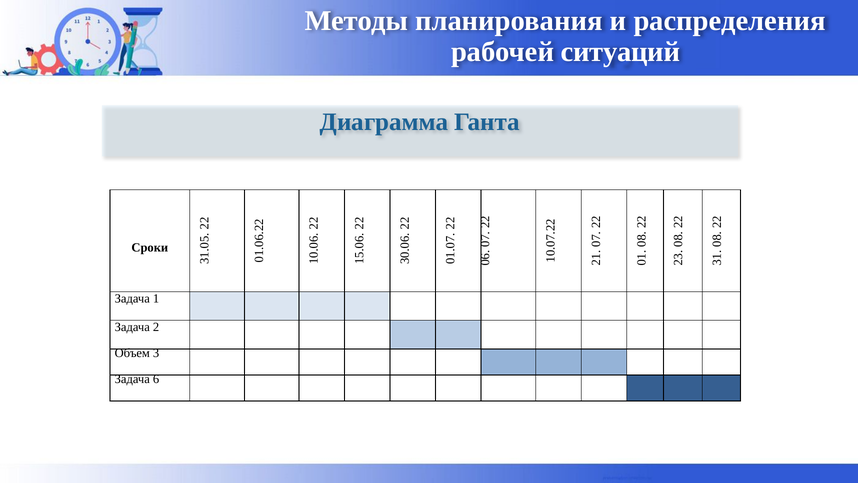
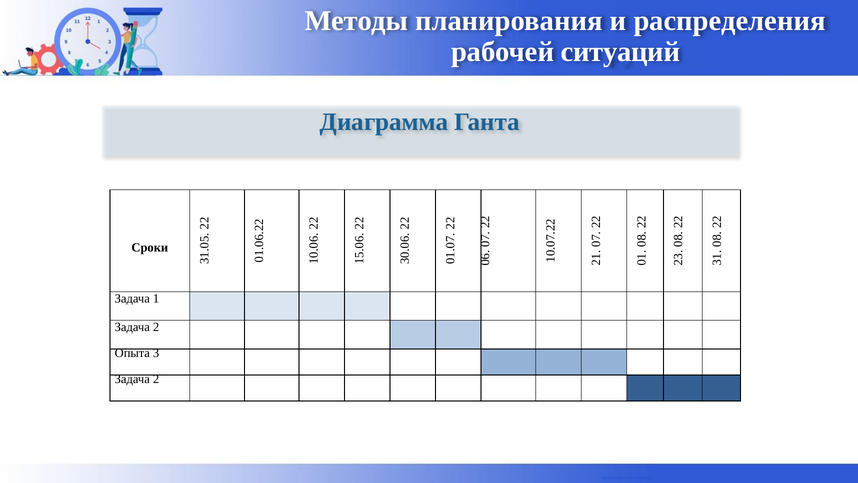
Объем: Объем -> Опыта (132, 353)
6: 6 -> 2 (156, 379)
